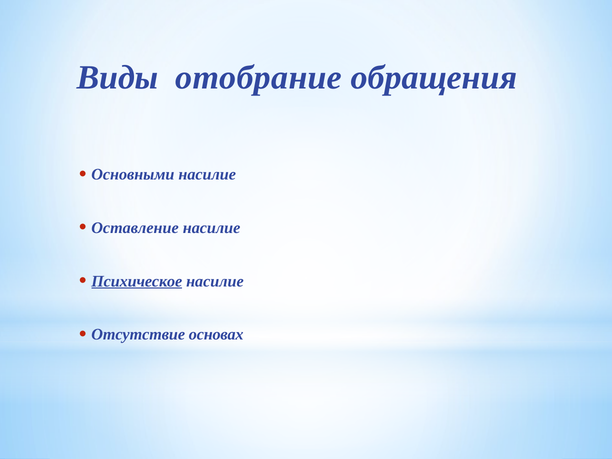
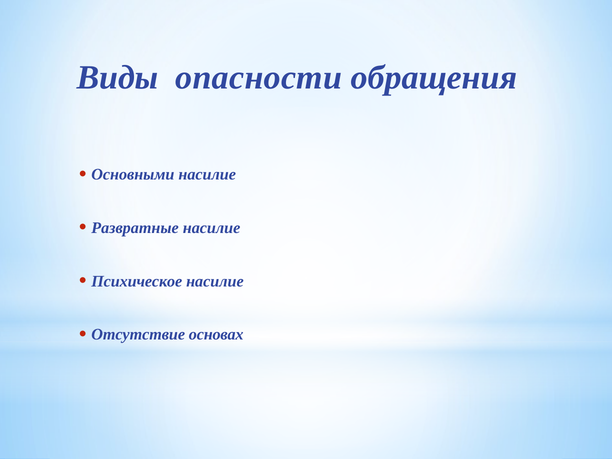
отобрание: отобрание -> опасности (259, 77)
Оставление: Оставление -> Развратные (135, 228)
Психическое underline: present -> none (137, 281)
